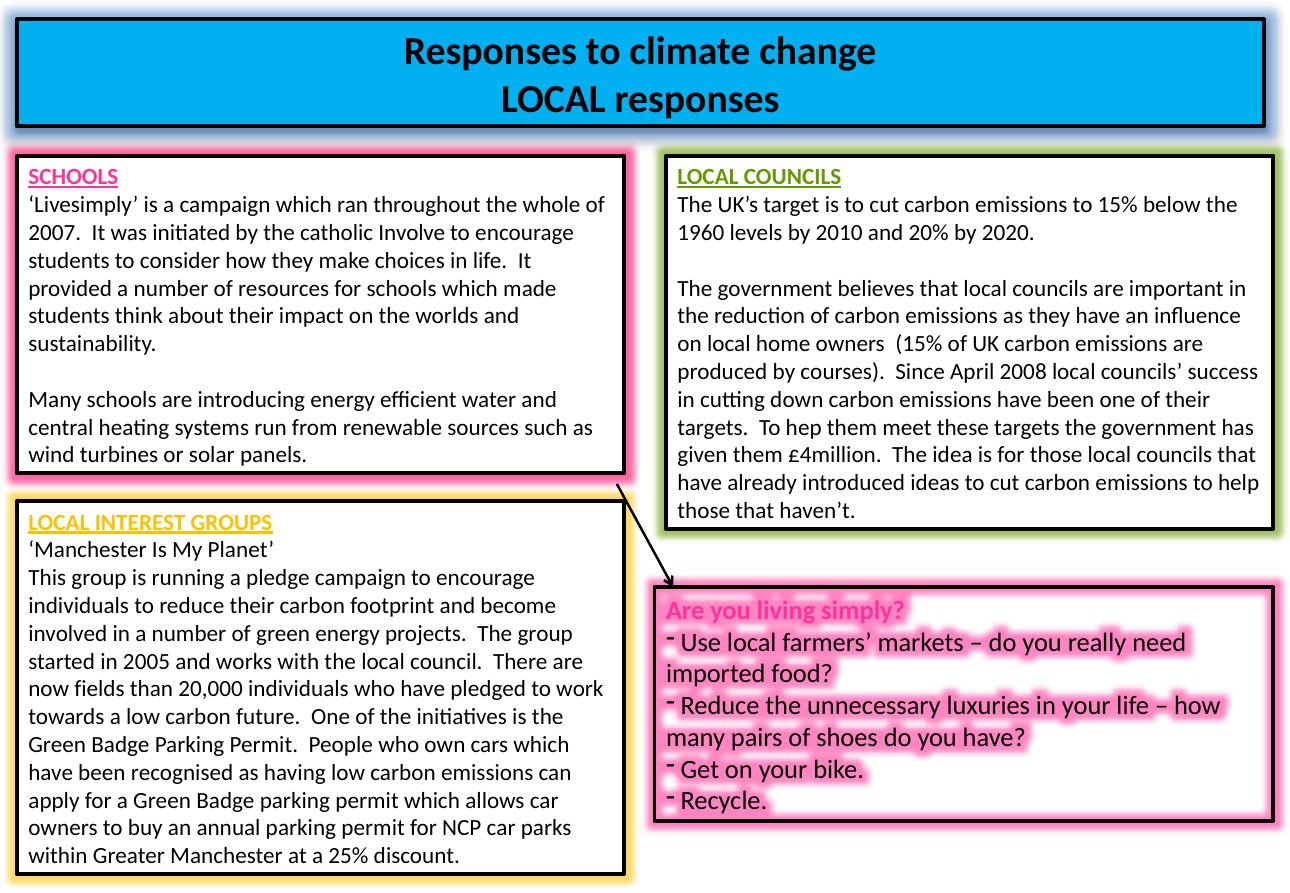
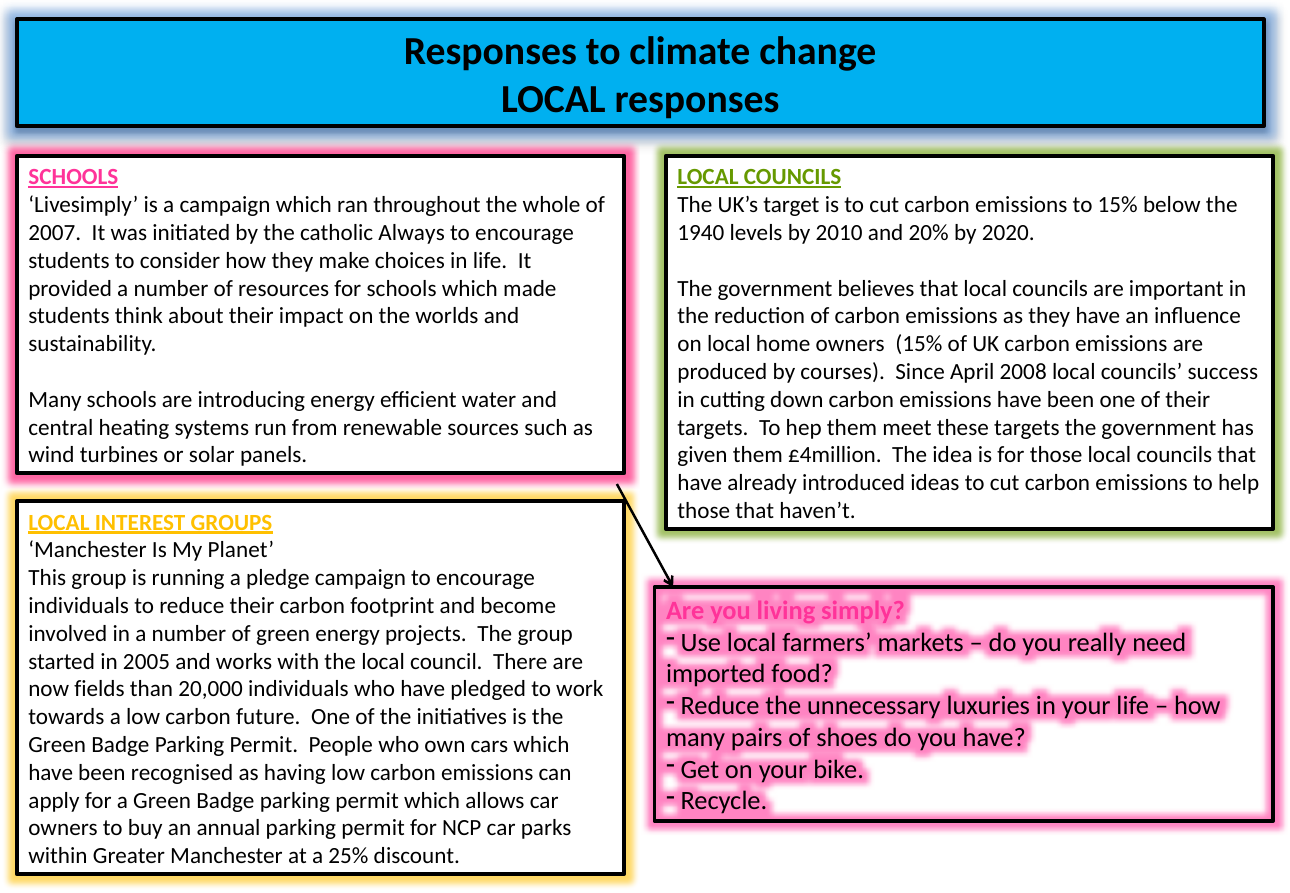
Involve: Involve -> Always (412, 233)
1960: 1960 -> 1940 (701, 233)
